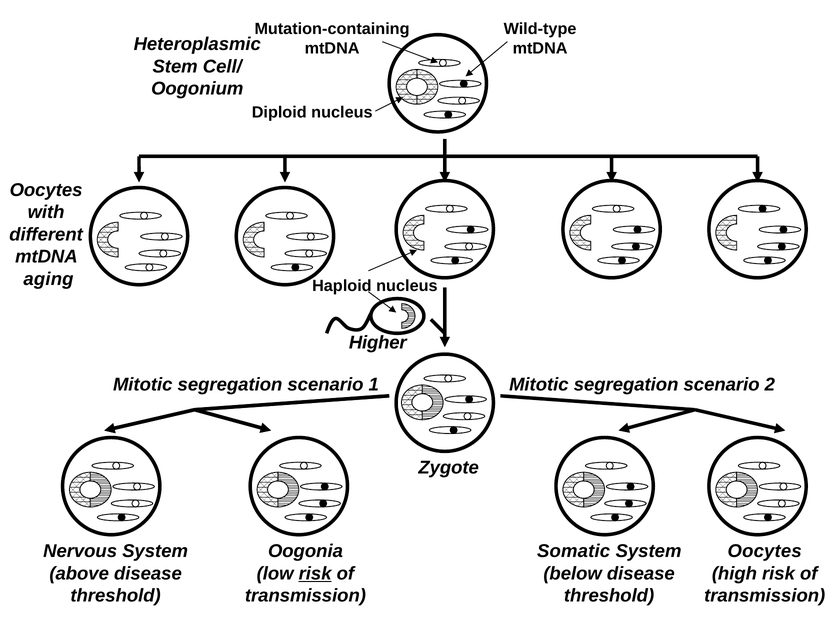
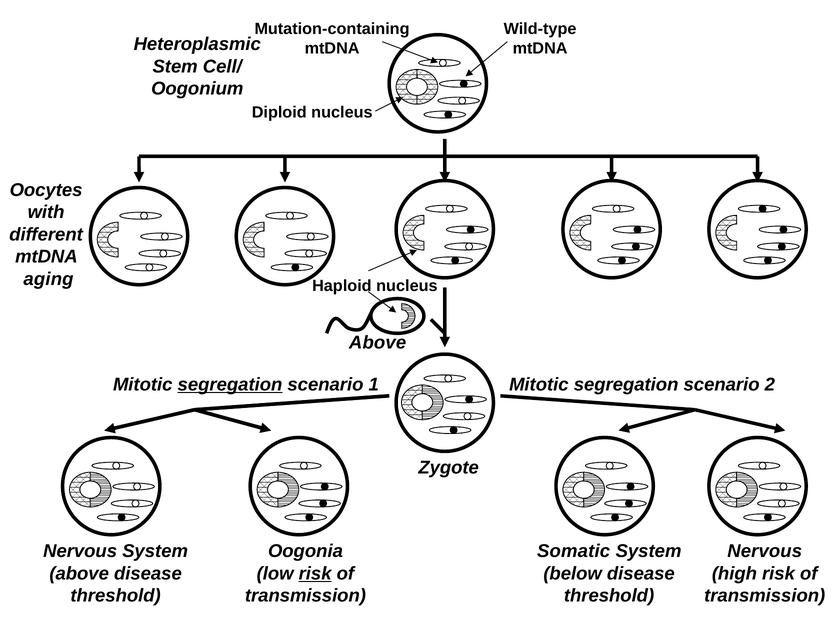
Higher: Higher -> Above (378, 343)
segregation underline: none -> present (230, 385)
Oocytes: Oocytes -> Nervous (765, 552)
